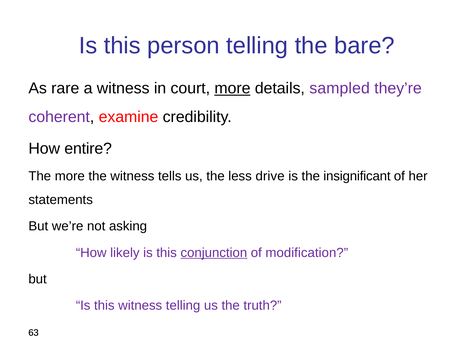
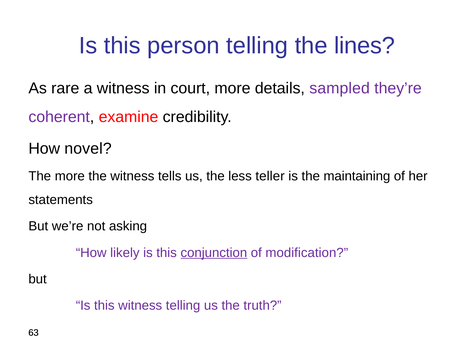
bare: bare -> lines (365, 46)
more underline: present -> none (232, 88)
entire: entire -> novel (88, 148)
drive: drive -> teller (270, 176)
insignificant: insignificant -> maintaining (357, 176)
